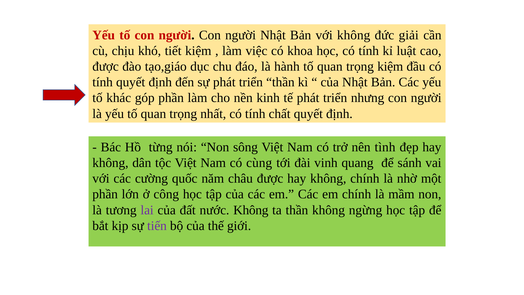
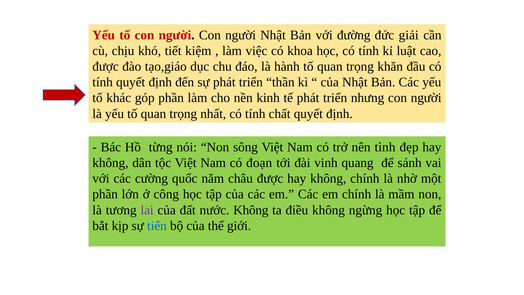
với không: không -> đường (354, 35)
trọng kiệm: kiệm -> khăn (390, 66)
cùng: cùng -> đoạn (259, 163)
ta thần: thần -> điều (297, 210)
tiến colour: purple -> blue (157, 226)
